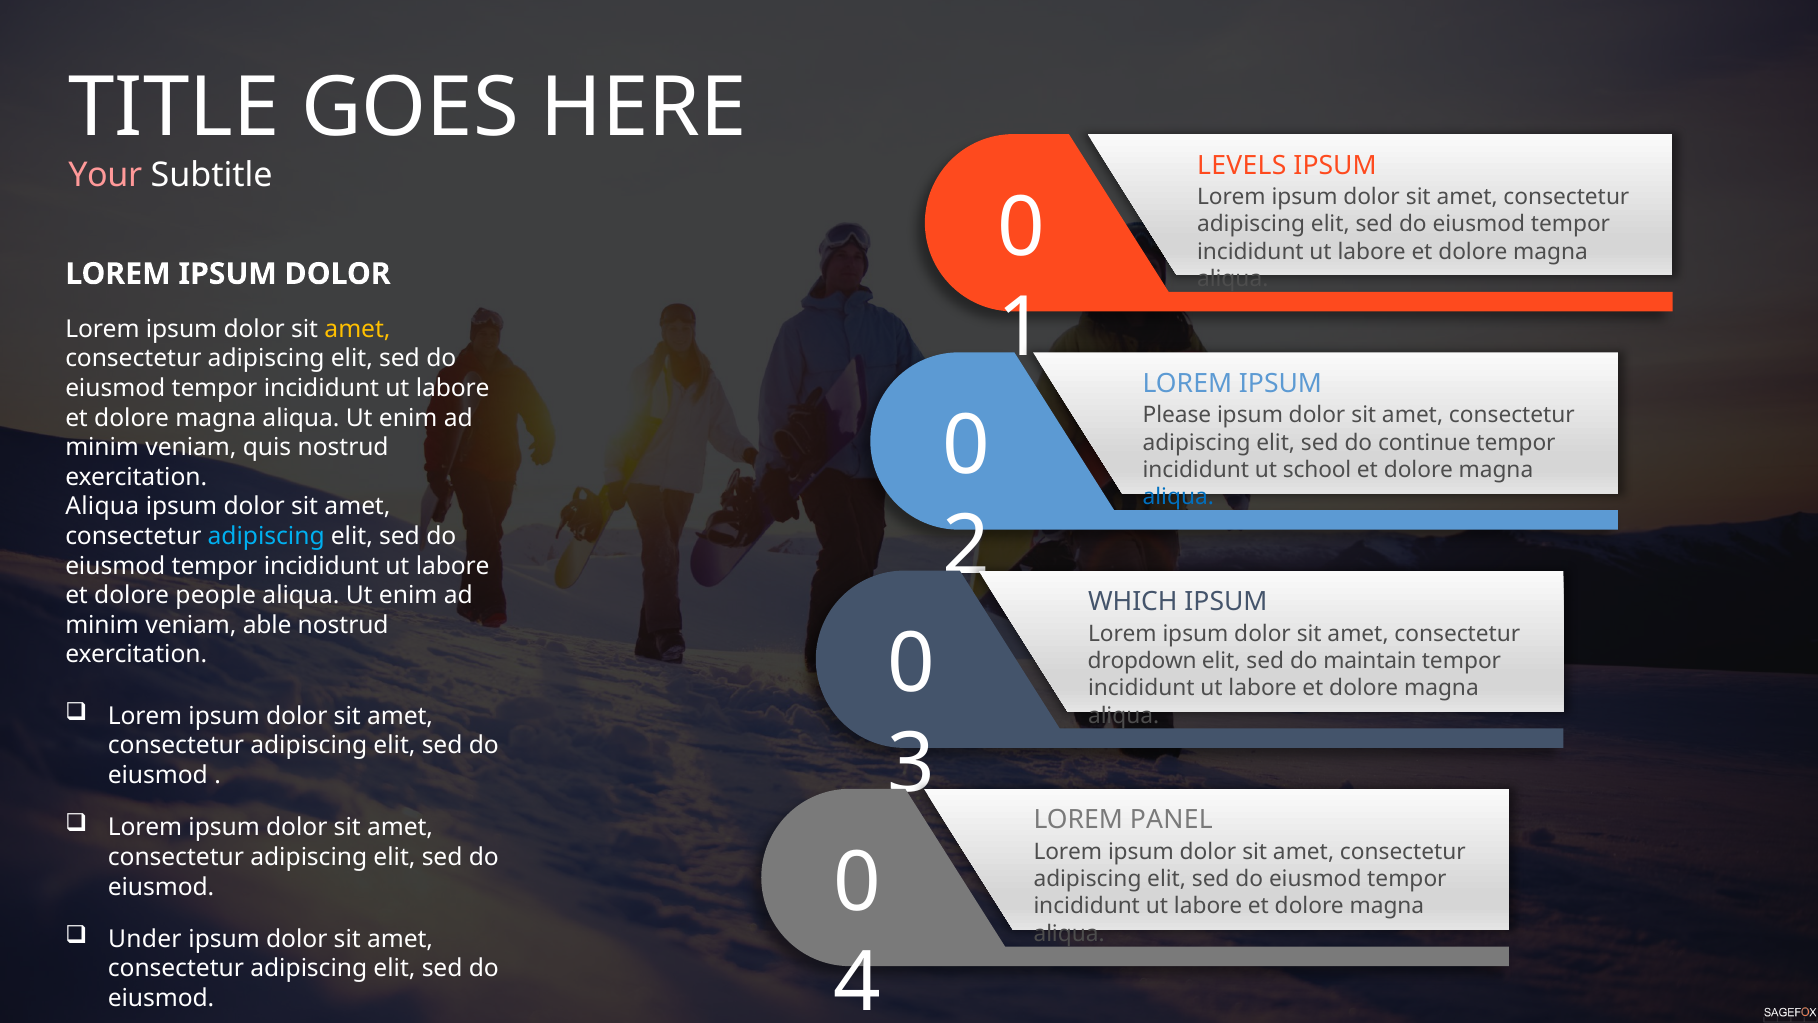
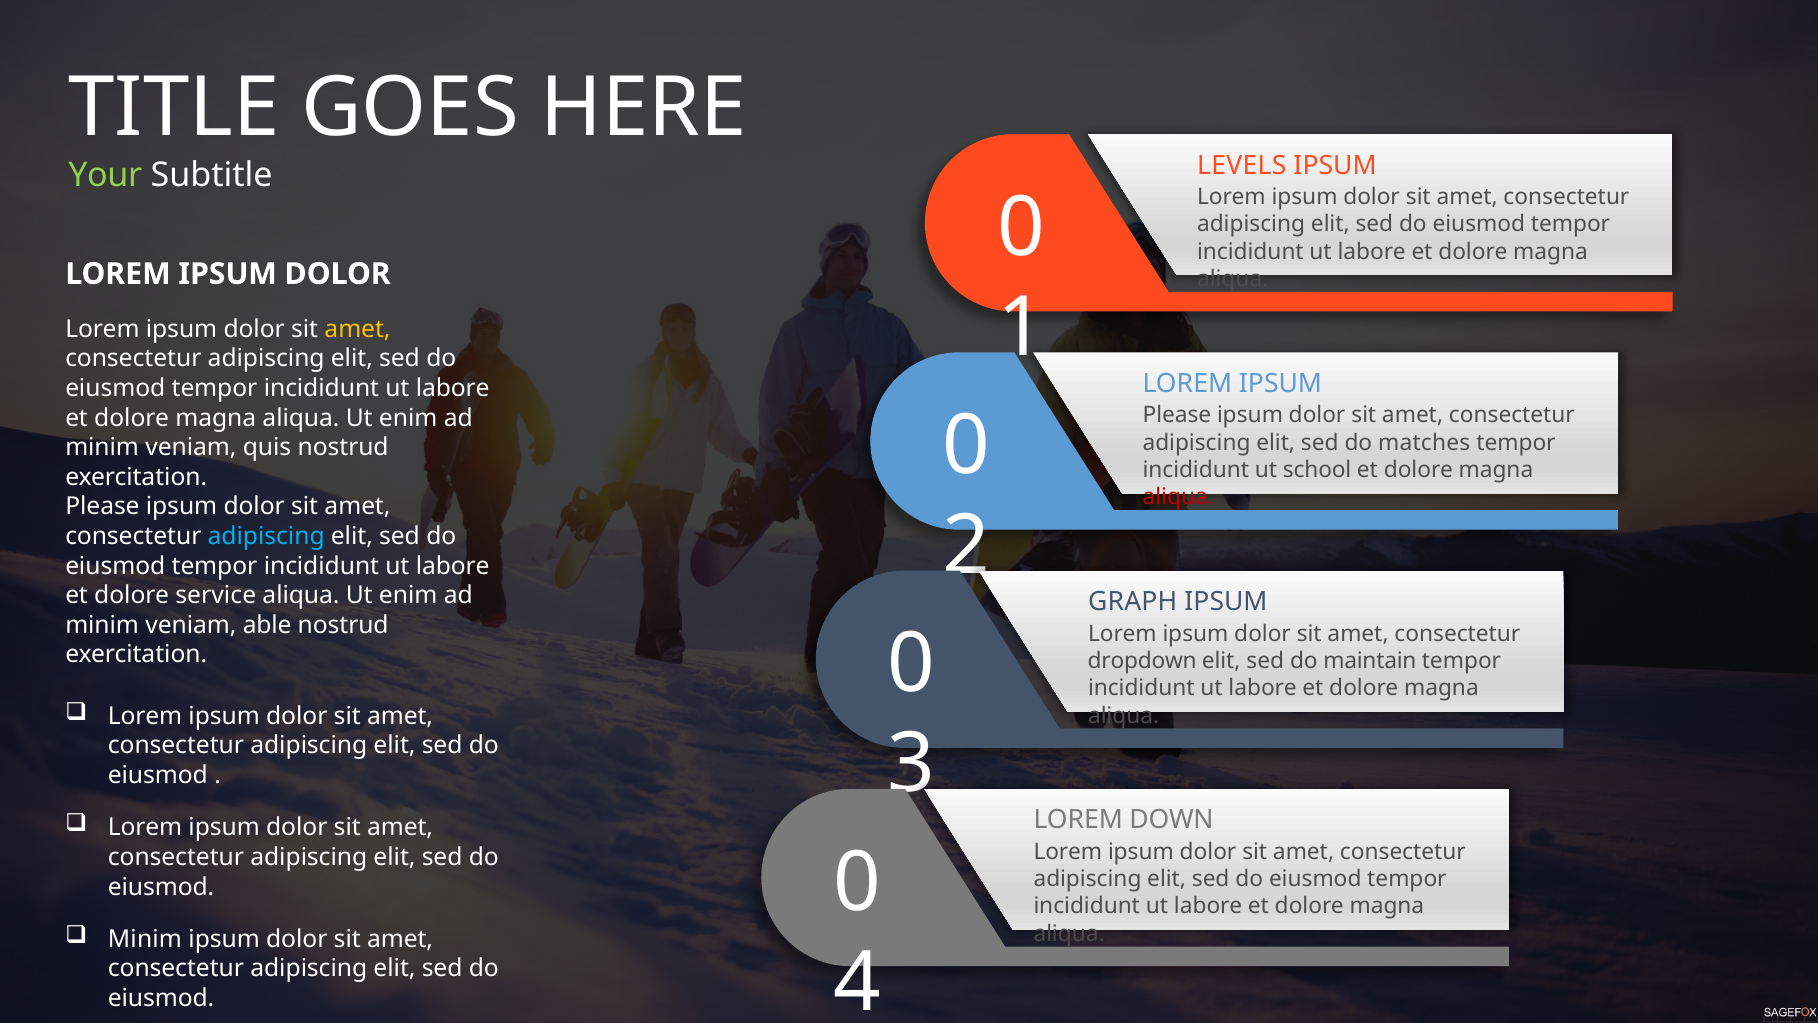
Your colour: pink -> light green (105, 175)
continue: continue -> matches (1424, 443)
aliqua colour: blue -> red (1178, 497)
Aliqua: Aliqua -> Please (102, 507)
people: people -> service (216, 595)
WHICH: WHICH -> GRAPH (1133, 602)
PANEL: PANEL -> DOWN (1172, 820)
Under: Under -> Minim (145, 939)
